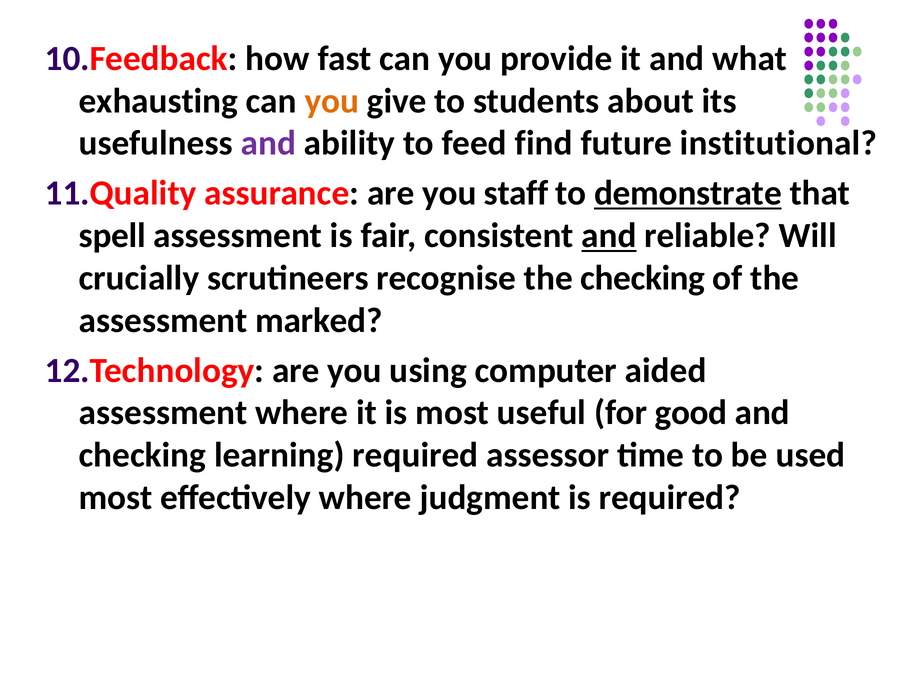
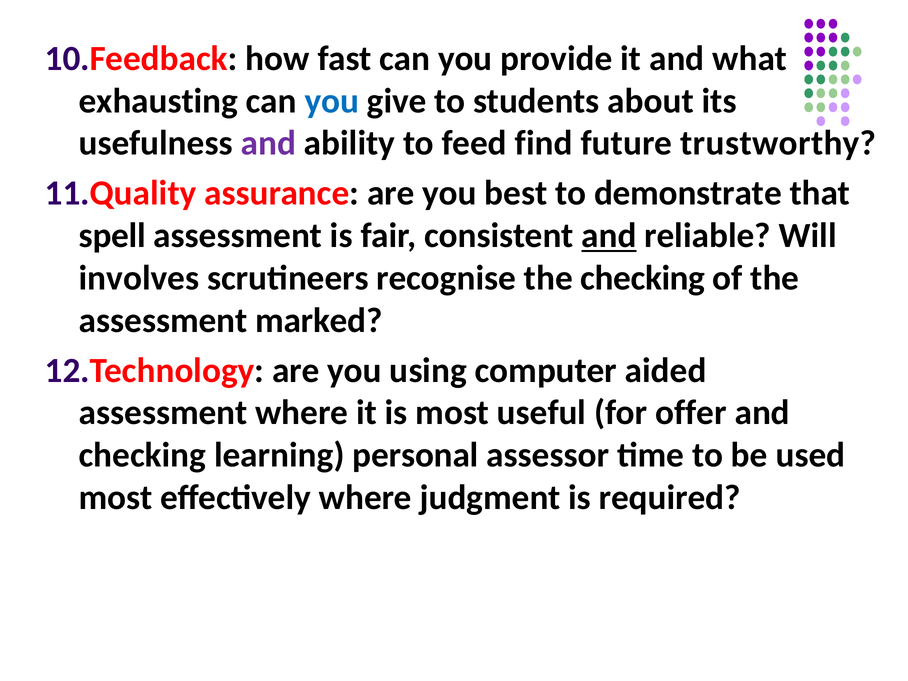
you colour: orange -> blue (332, 101)
institutional: institutional -> trustworthy (778, 143)
staff: staff -> best (516, 193)
demonstrate underline: present -> none (688, 193)
crucially: crucially -> involves (139, 278)
good: good -> offer (691, 413)
learning required: required -> personal (415, 455)
